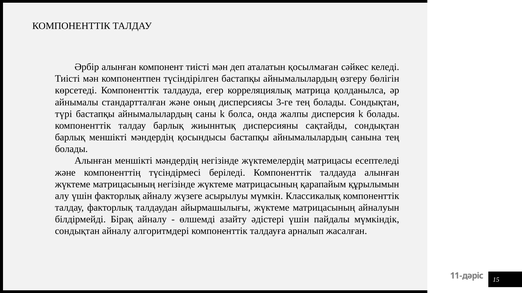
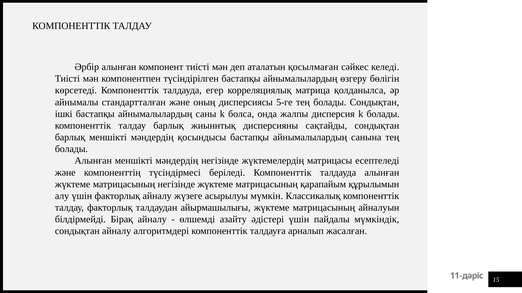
3-ге: 3-ге -> 5-ге (284, 102)
түрі: түрі -> ішкі (64, 114)
